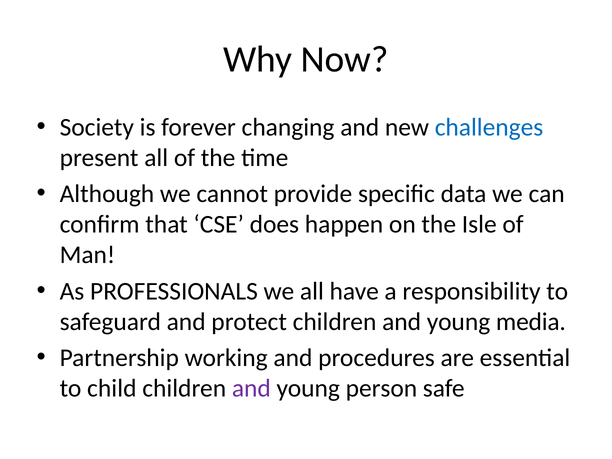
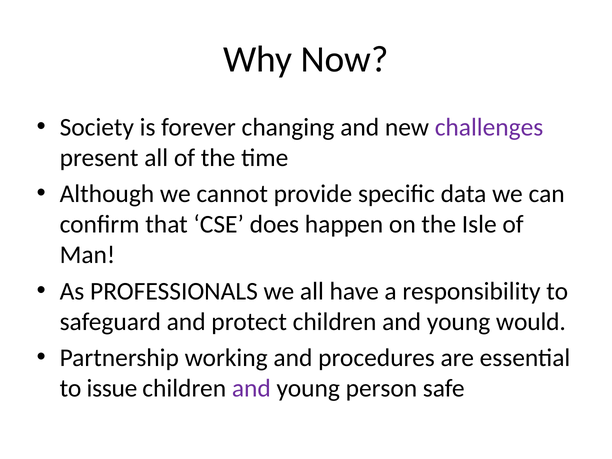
challenges colour: blue -> purple (489, 127)
media: media -> would (531, 322)
child: child -> issue (112, 388)
